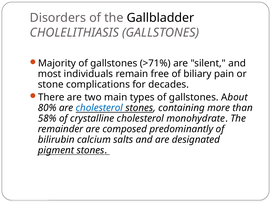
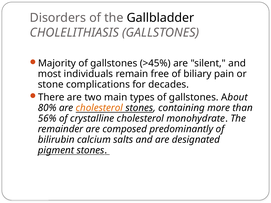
>71%: >71% -> >45% (155, 63)
cholesterol colour: blue -> orange (99, 108)
58%: 58% -> 56% (47, 119)
